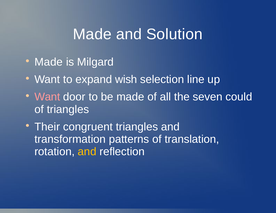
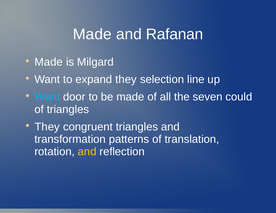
Solution: Solution -> Rafanan (175, 34)
expand wish: wish -> they (126, 80)
Want colour: pink -> light blue (47, 97)
Their: Their -> They (47, 127)
